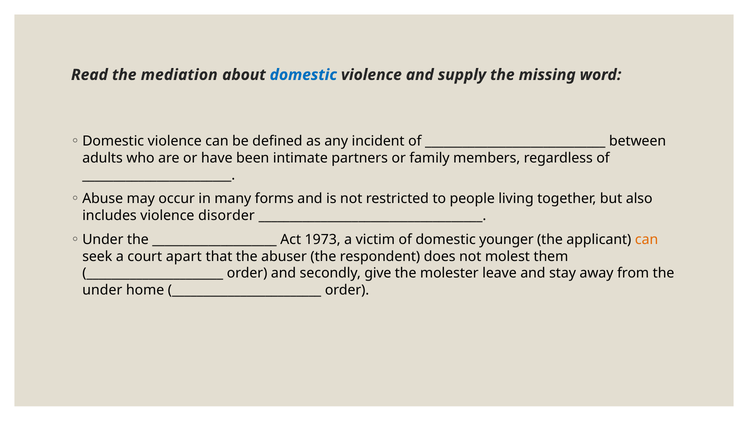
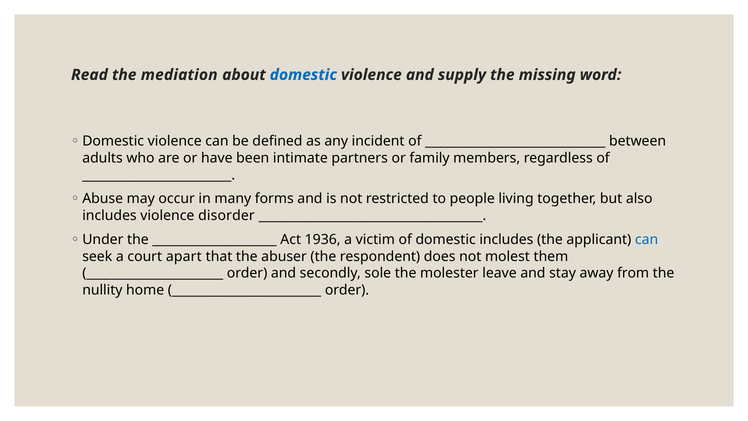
1973: 1973 -> 1936 (323, 239)
domestic younger: younger -> includes (506, 239)
can colour: orange -> blue (647, 239)
give: give -> sole (378, 273)
under: under -> nullity (102, 290)
